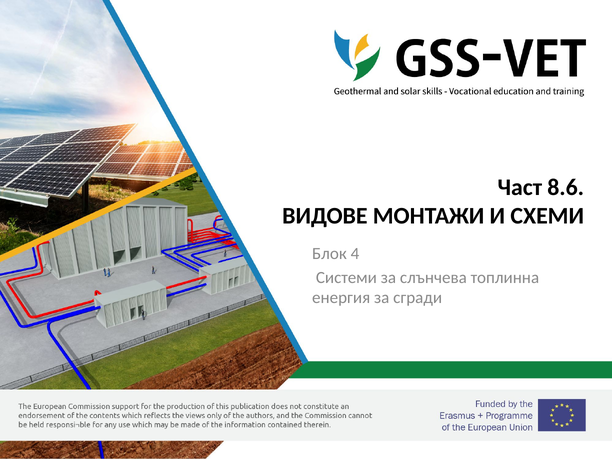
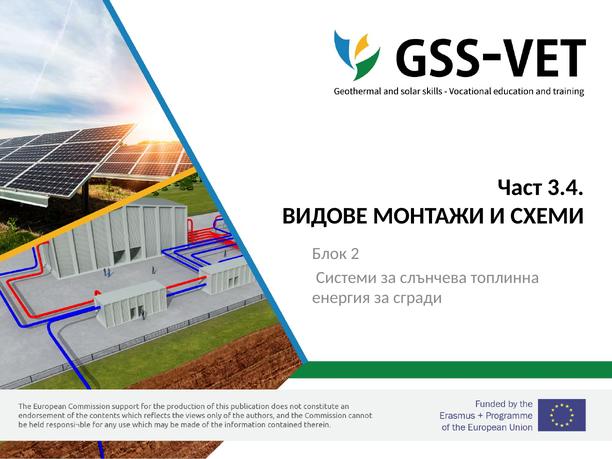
8.6: 8.6 -> 3.4 (566, 187)
4: 4 -> 2 (355, 254)
